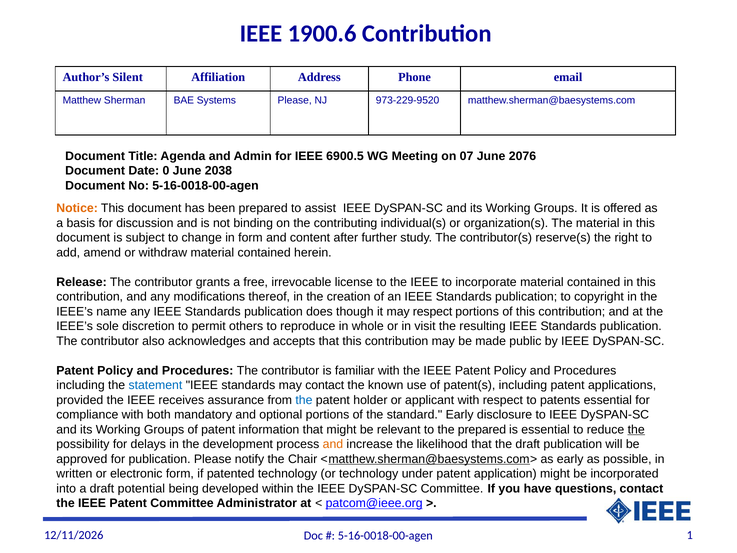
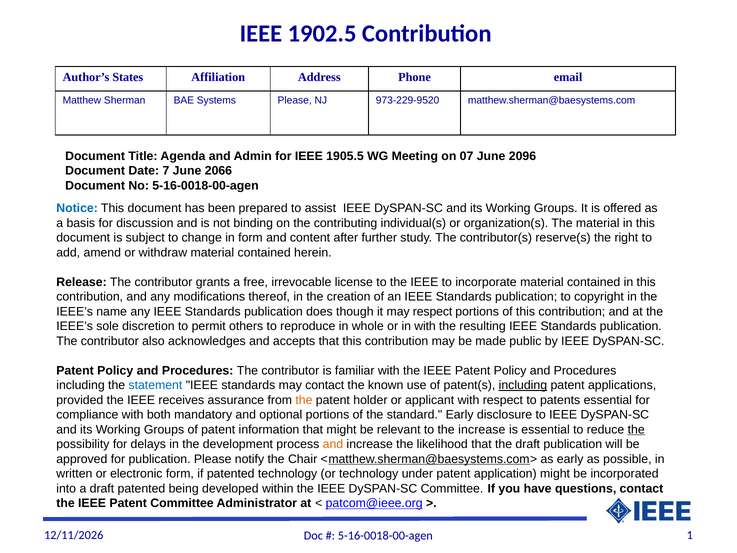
1900.6: 1900.6 -> 1902.5 (322, 33)
Silent: Silent -> States (128, 77)
6900.5: 6900.5 -> 1905.5 (345, 156)
2076: 2076 -> 2096 (522, 156)
0: 0 -> 7 (166, 171)
2038: 2038 -> 2066 (218, 171)
Notice colour: orange -> blue (77, 208)
in visit: visit -> with (425, 326)
including underline: none -> present (523, 385)
the colour: blue -> orange (304, 400)
the prepared: prepared -> increase (482, 429)
draft potential: potential -> patented (141, 488)
